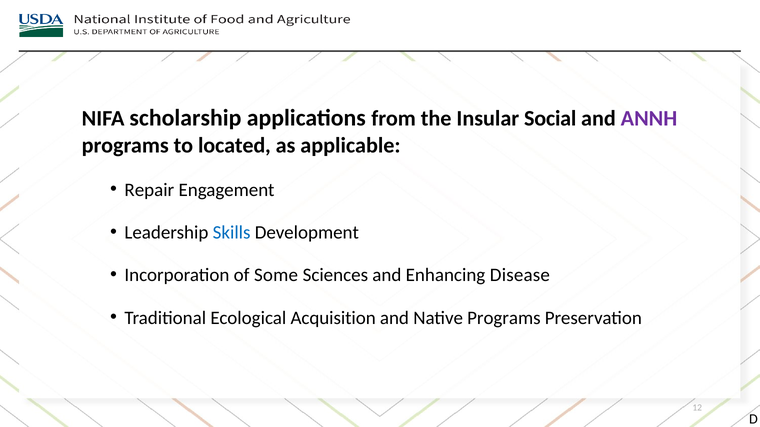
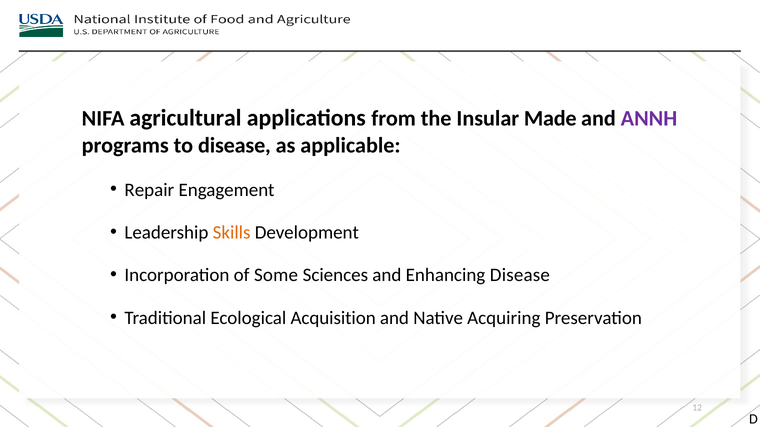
scholarship: scholarship -> agricultural (185, 118)
Social: Social -> Made (550, 119)
to located: located -> disease (234, 146)
Skills colour: blue -> orange (232, 233)
Native Programs: Programs -> Acquiring (504, 318)
